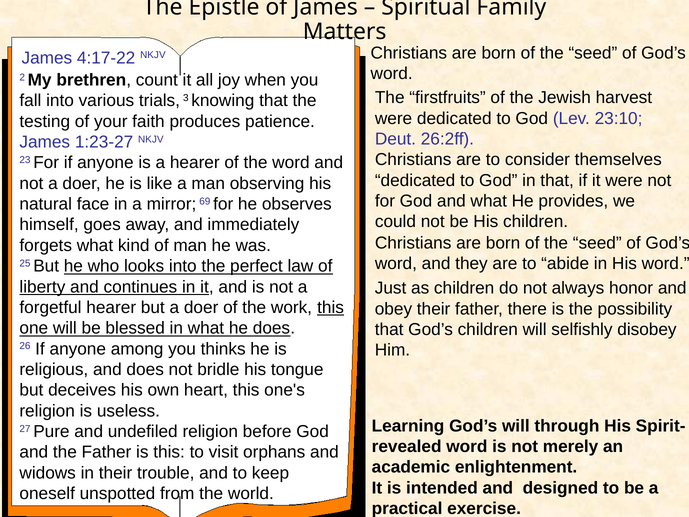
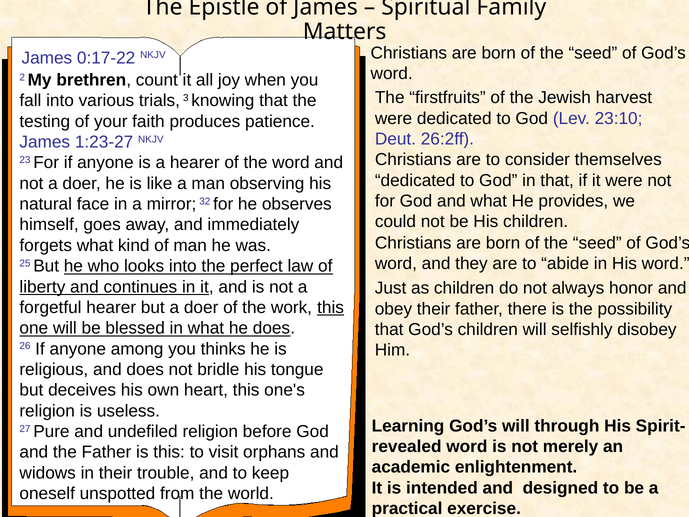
4:17-22: 4:17-22 -> 0:17-22 (106, 58)
69: 69 -> 32 (205, 201)
